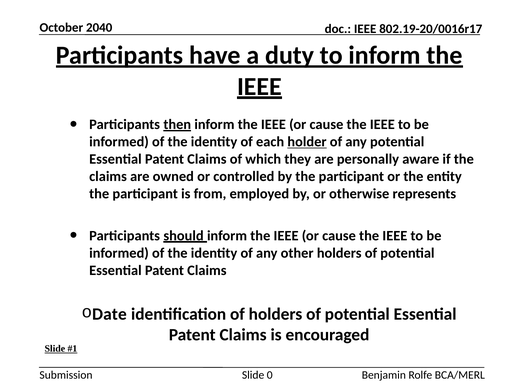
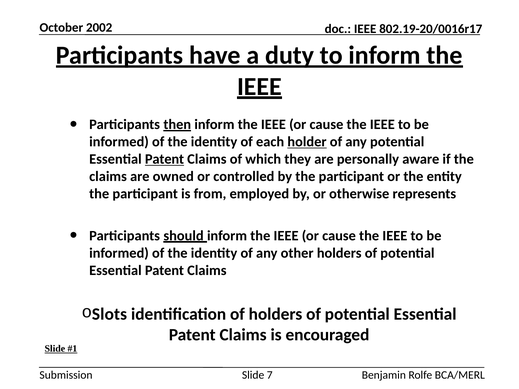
2040: 2040 -> 2002 (99, 28)
Patent underline: none -> present (164, 159)
Date: Date -> Slots (109, 314)
0: 0 -> 7 (270, 375)
